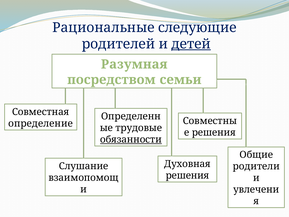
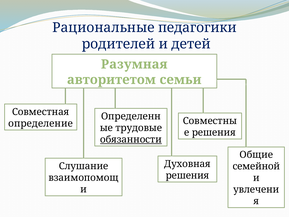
следующие: следующие -> педагогики (197, 28)
детей underline: present -> none (191, 44)
посредством: посредством -> авторитетом (111, 80)
родители: родители -> семейной (256, 166)
